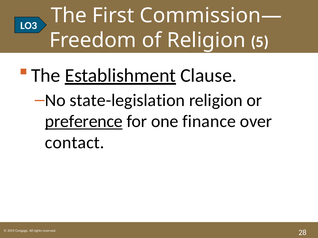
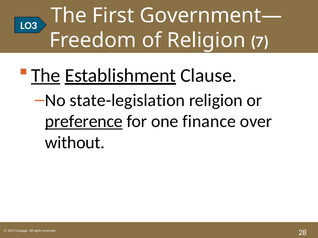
Commission—: Commission— -> Government— (211, 15)
5: 5 -> 7 (260, 42)
The underline: none -> present (46, 76)
contact: contact -> without (75, 143)
